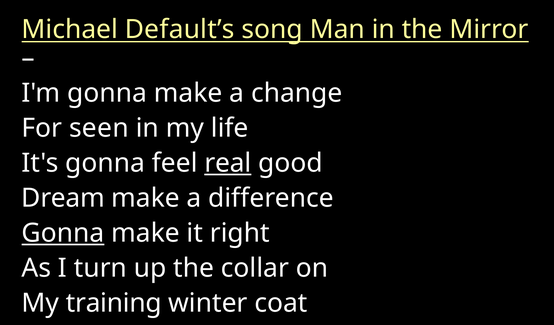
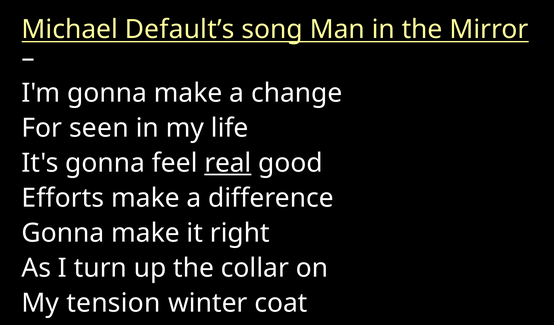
Dream: Dream -> Efforts (63, 198)
Gonna underline: present -> none (63, 233)
training: training -> tension (113, 303)
